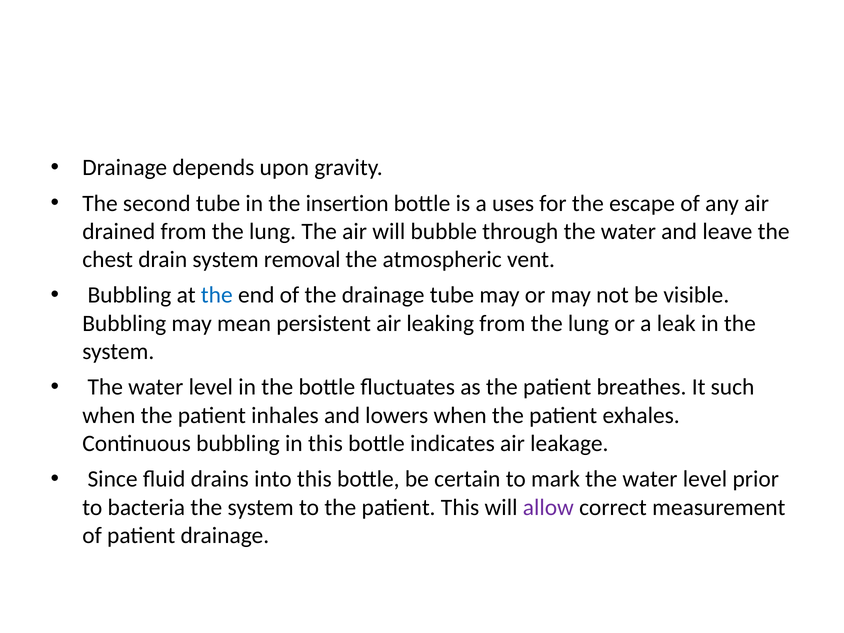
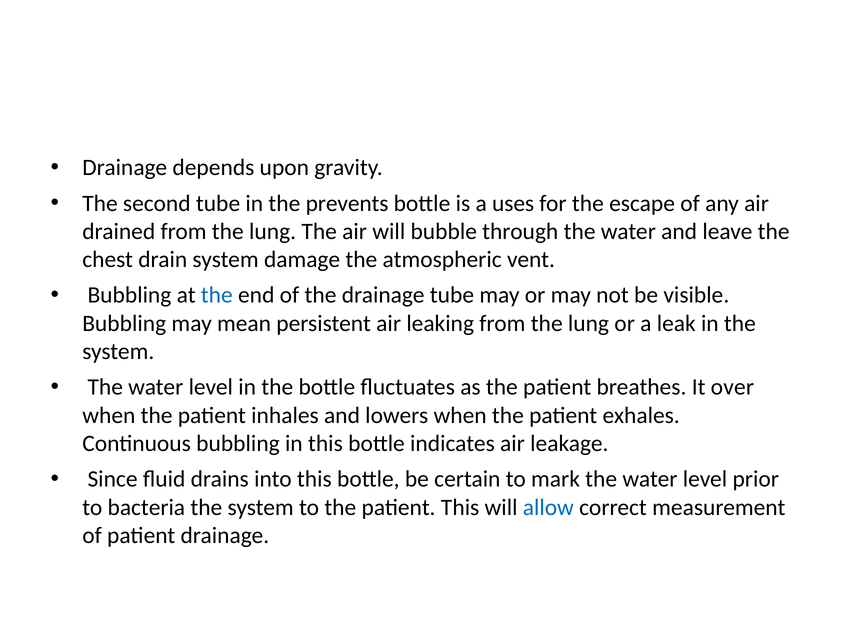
insertion: insertion -> prevents (347, 203)
removal: removal -> damage (302, 260)
such: such -> over (732, 387)
allow colour: purple -> blue (548, 507)
